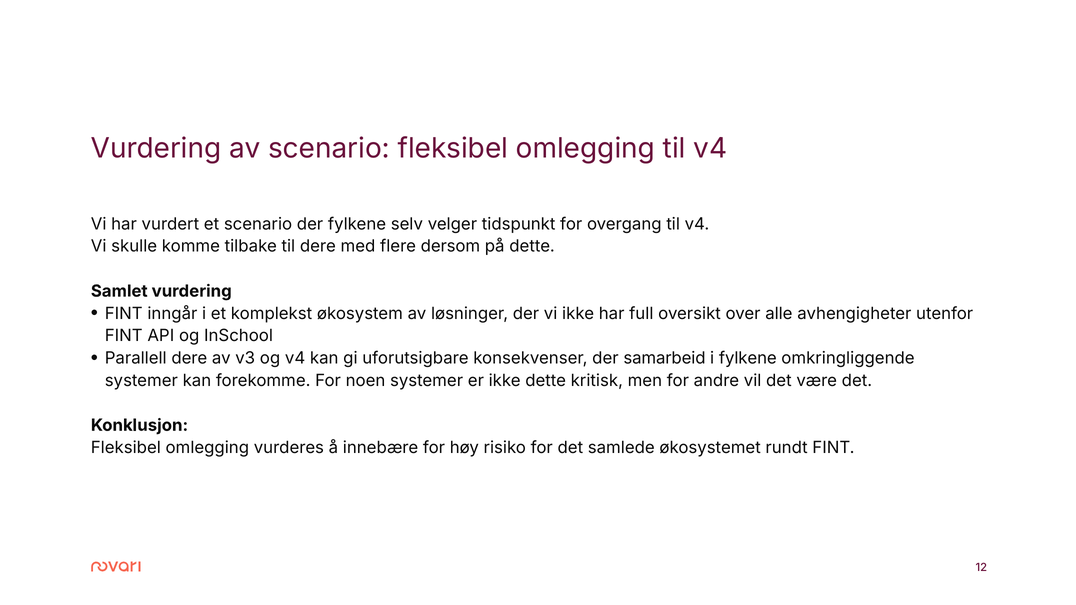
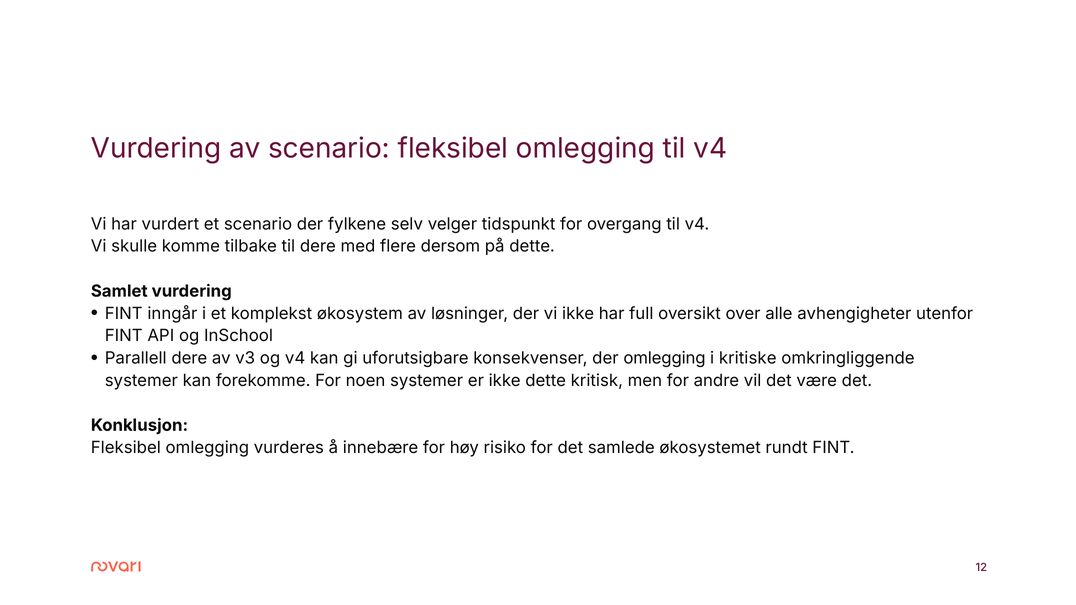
der samarbeid: samarbeid -> omlegging (664, 358)
i fylkene: fylkene -> kritiske (748, 358)
